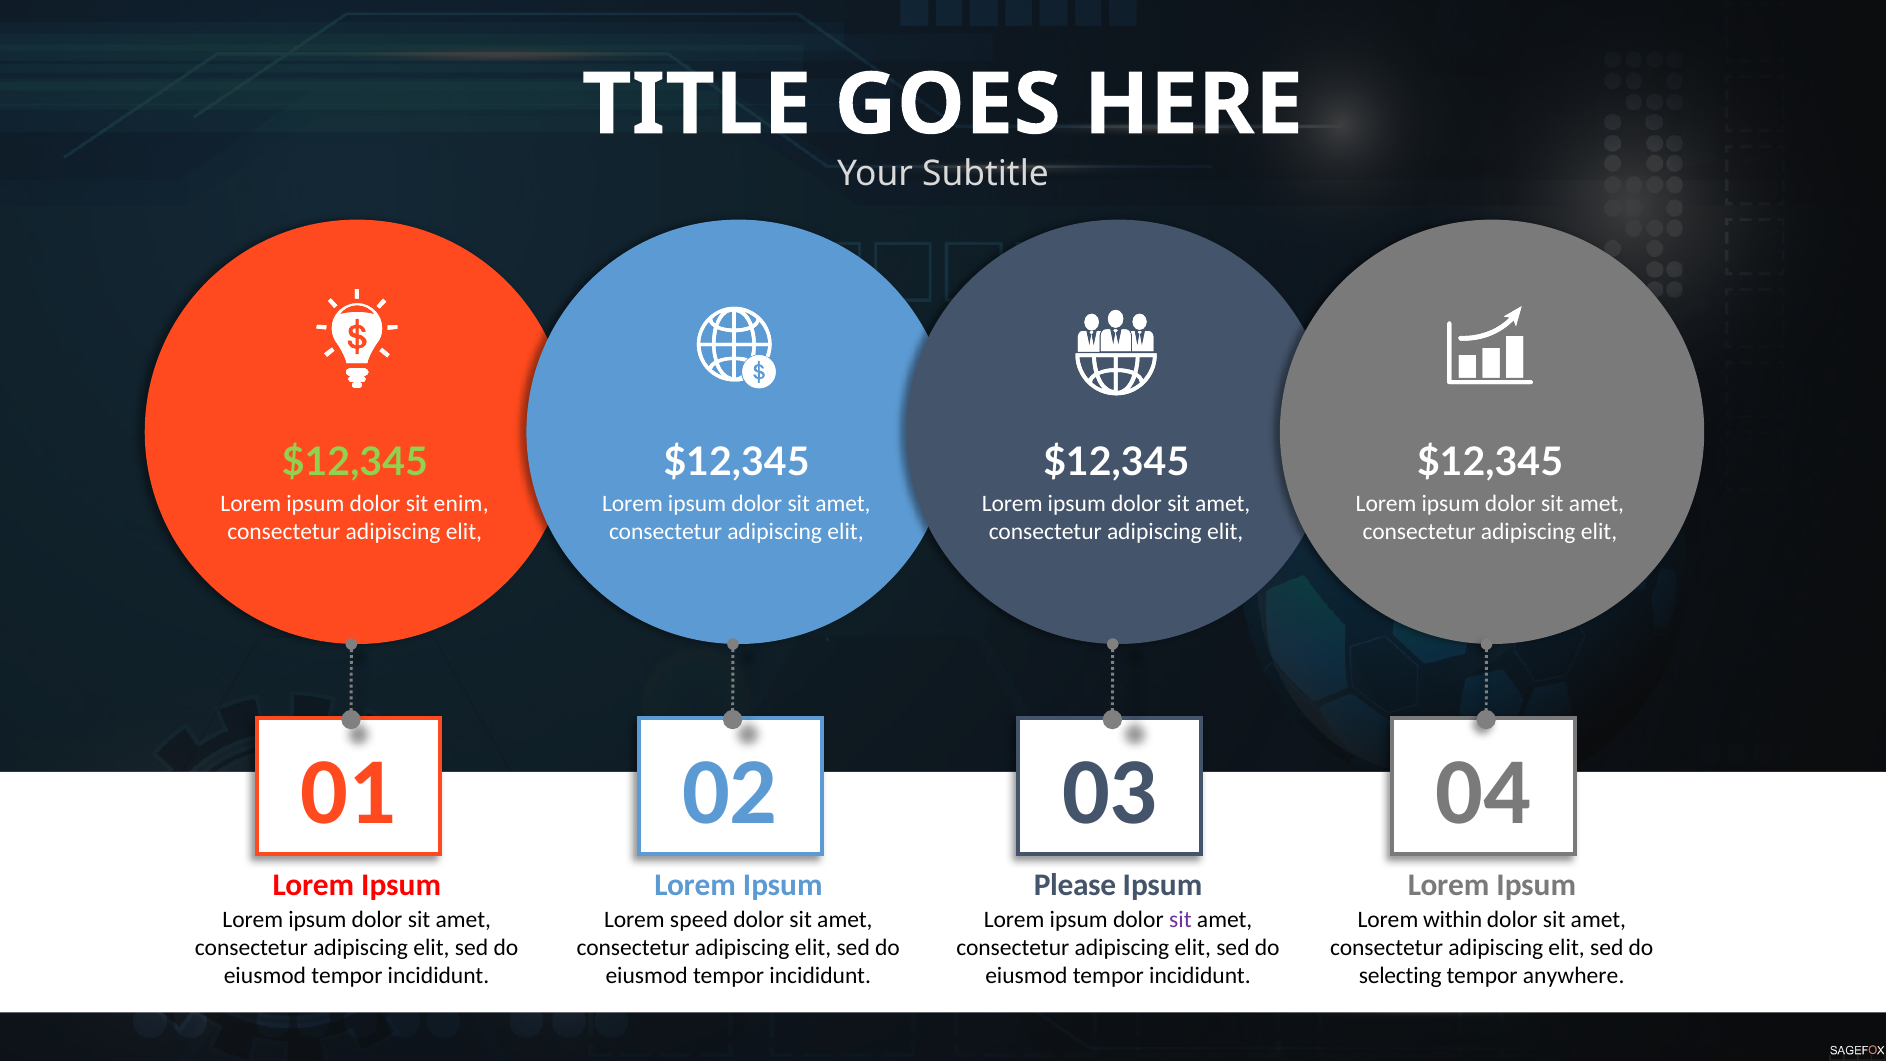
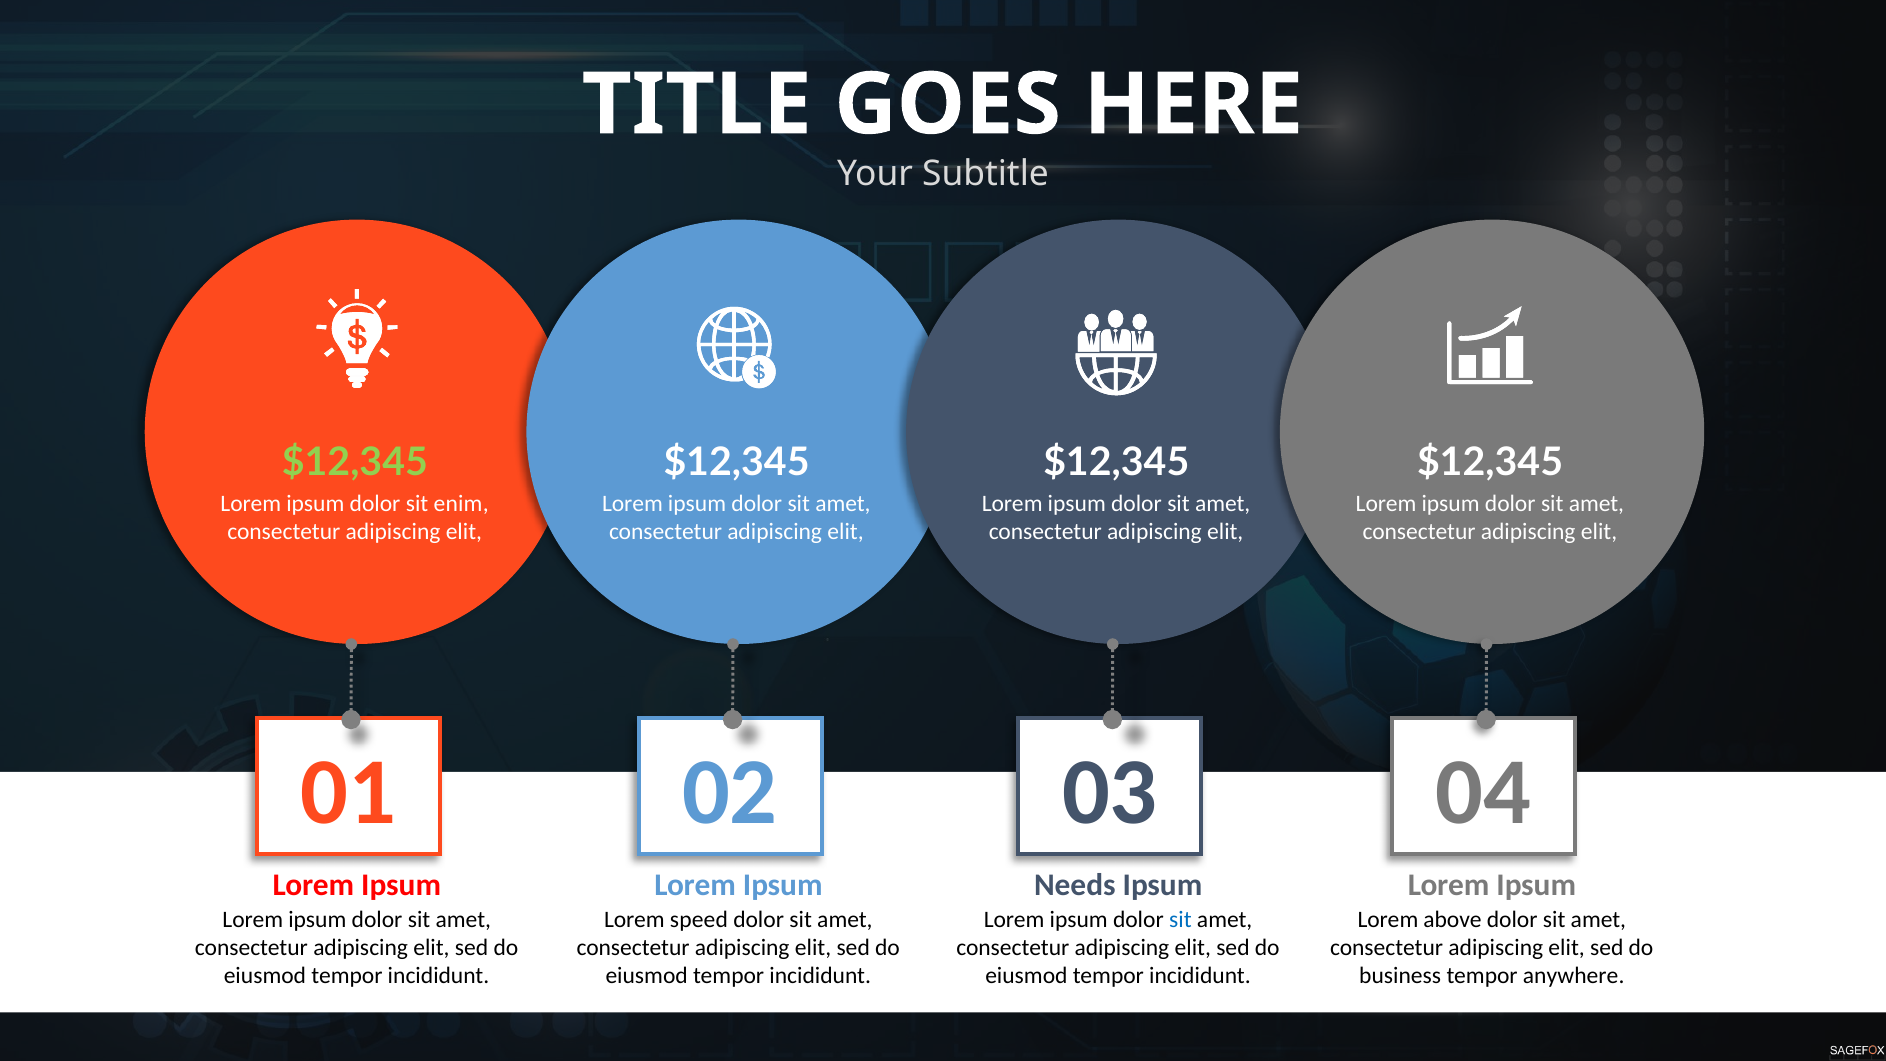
Please: Please -> Needs (1075, 885)
sit colour: purple -> blue (1180, 919)
within: within -> above (1453, 919)
selecting: selecting -> business (1400, 976)
